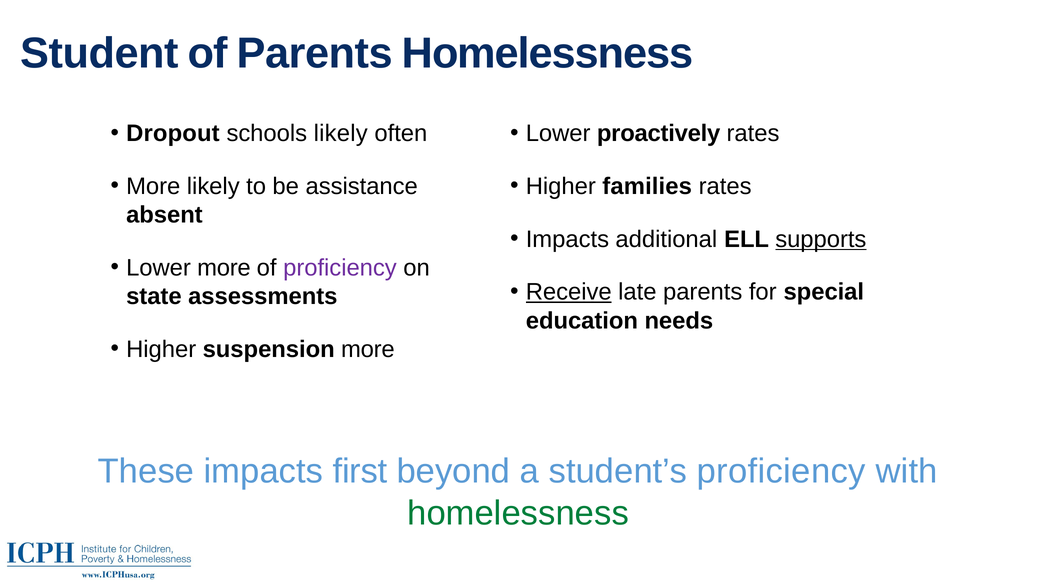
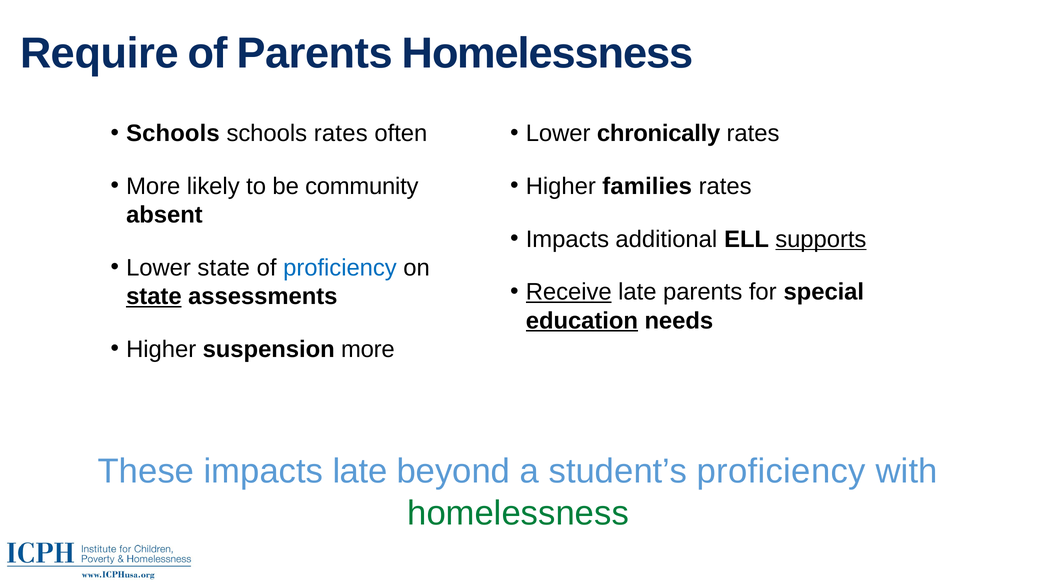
Student: Student -> Require (99, 53)
Dropout: Dropout -> Schools (173, 134)
schools likely: likely -> rates (341, 134)
proactively: proactively -> chronically (659, 134)
assistance: assistance -> community (362, 186)
Lower more: more -> state (224, 268)
proficiency colour: purple -> blue (340, 268)
state underline: none -> present (154, 296)
education underline: none -> present (582, 321)
impacts first: first -> late (360, 471)
